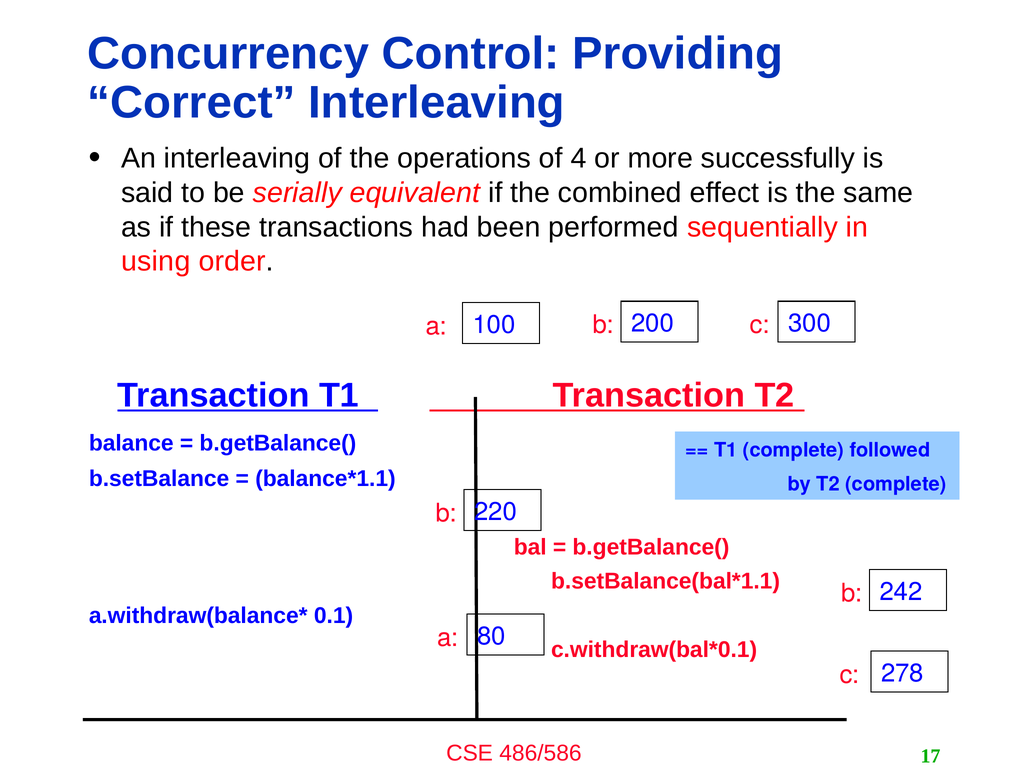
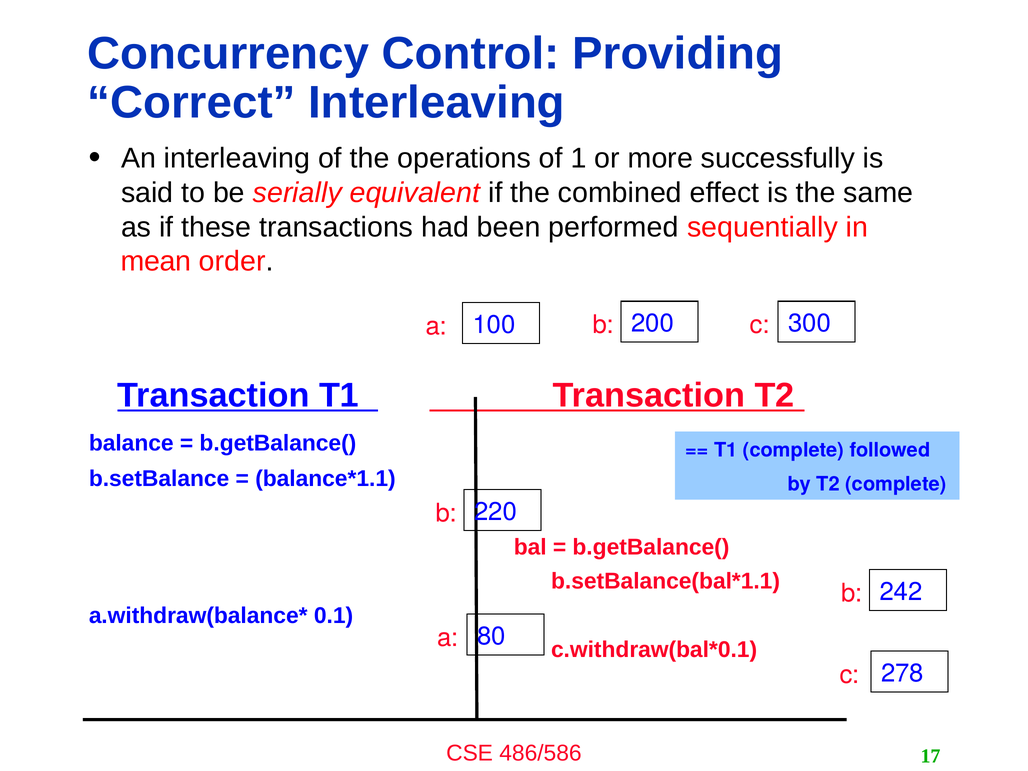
4: 4 -> 1 (579, 159)
using: using -> mean (156, 261)
